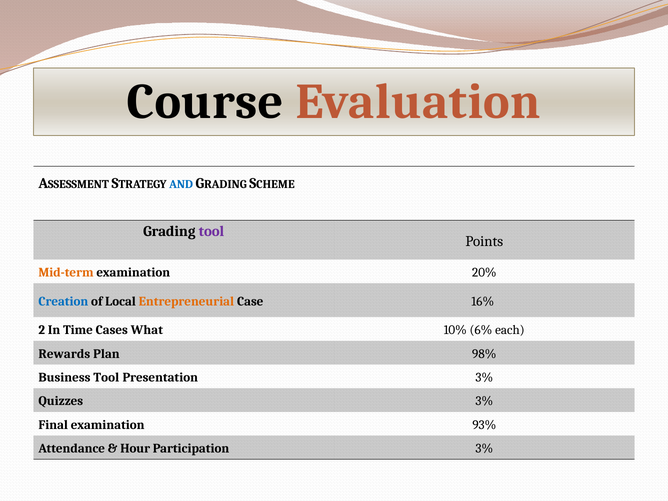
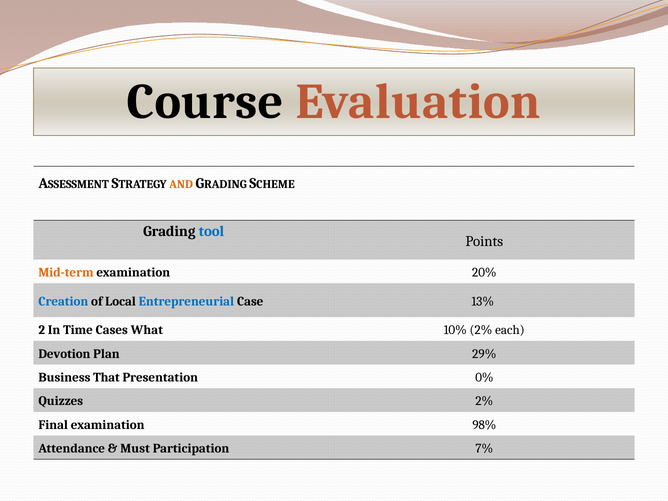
AND colour: blue -> orange (181, 184)
tool colour: purple -> blue (211, 231)
Entrepreneurial colour: orange -> blue (186, 301)
16%: 16% -> 13% (483, 301)
10% 6%: 6% -> 2% (481, 330)
Rewards: Rewards -> Devotion (64, 354)
98%: 98% -> 29% (484, 354)
Business Tool: Tool -> That (106, 377)
Presentation 3%: 3% -> 0% (484, 377)
Quizzes 3%: 3% -> 2% (484, 401)
93%: 93% -> 98% (484, 425)
Hour: Hour -> Must (135, 449)
Participation 3%: 3% -> 7% (484, 449)
